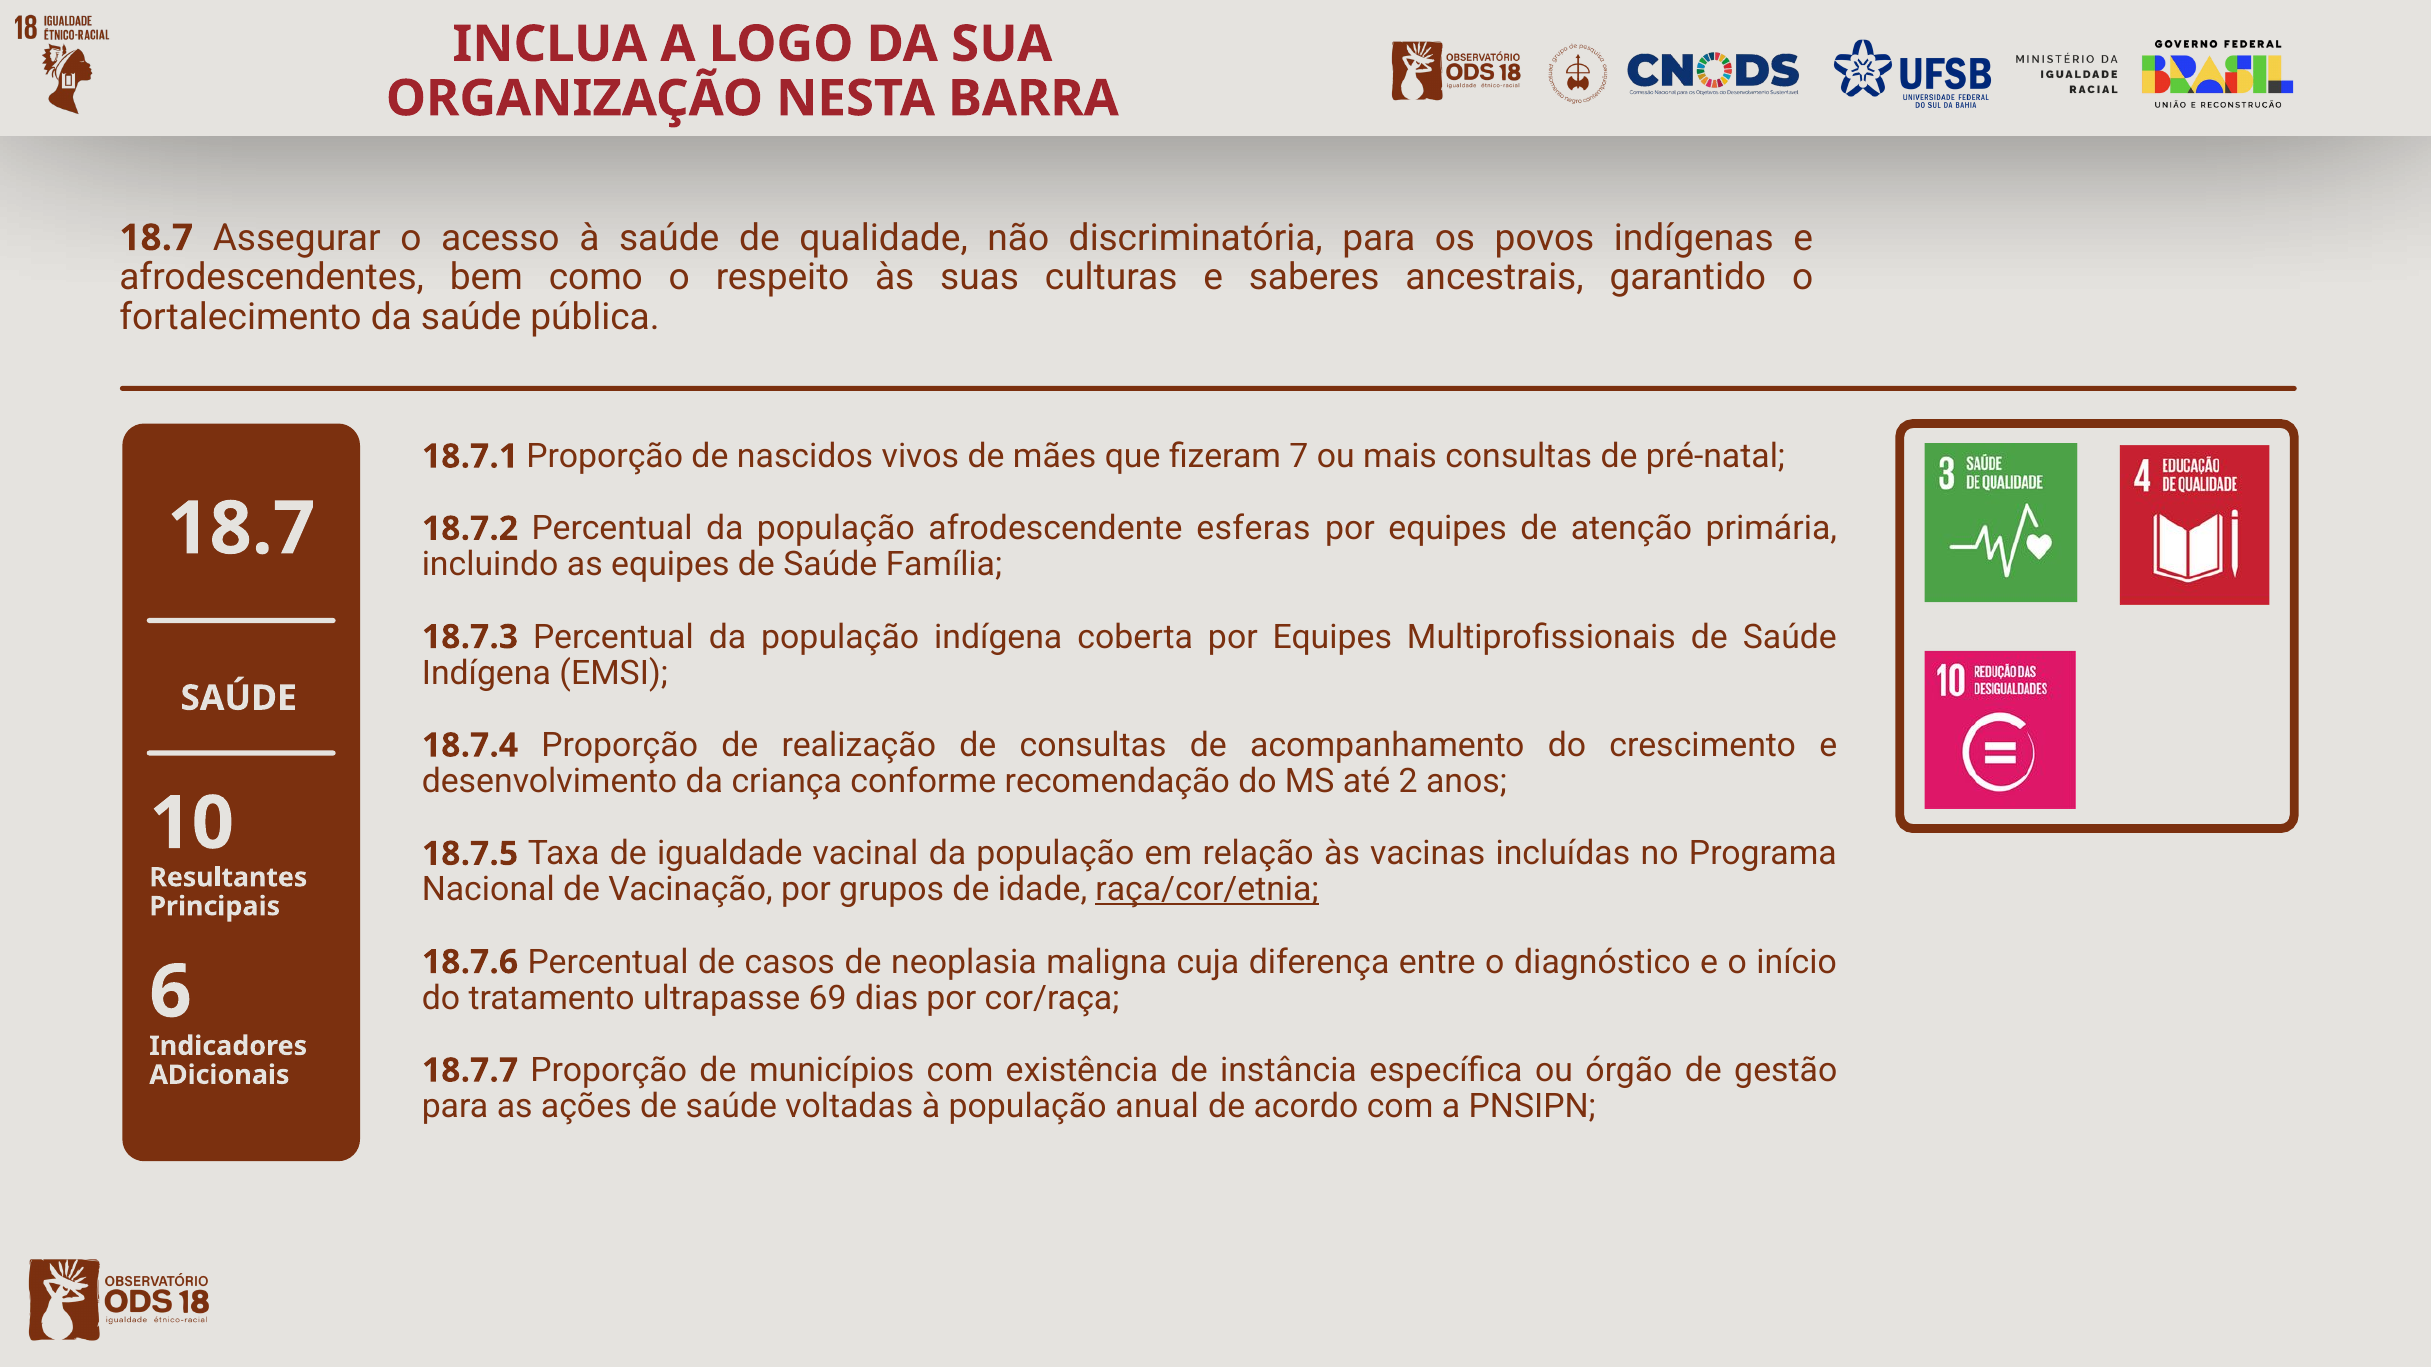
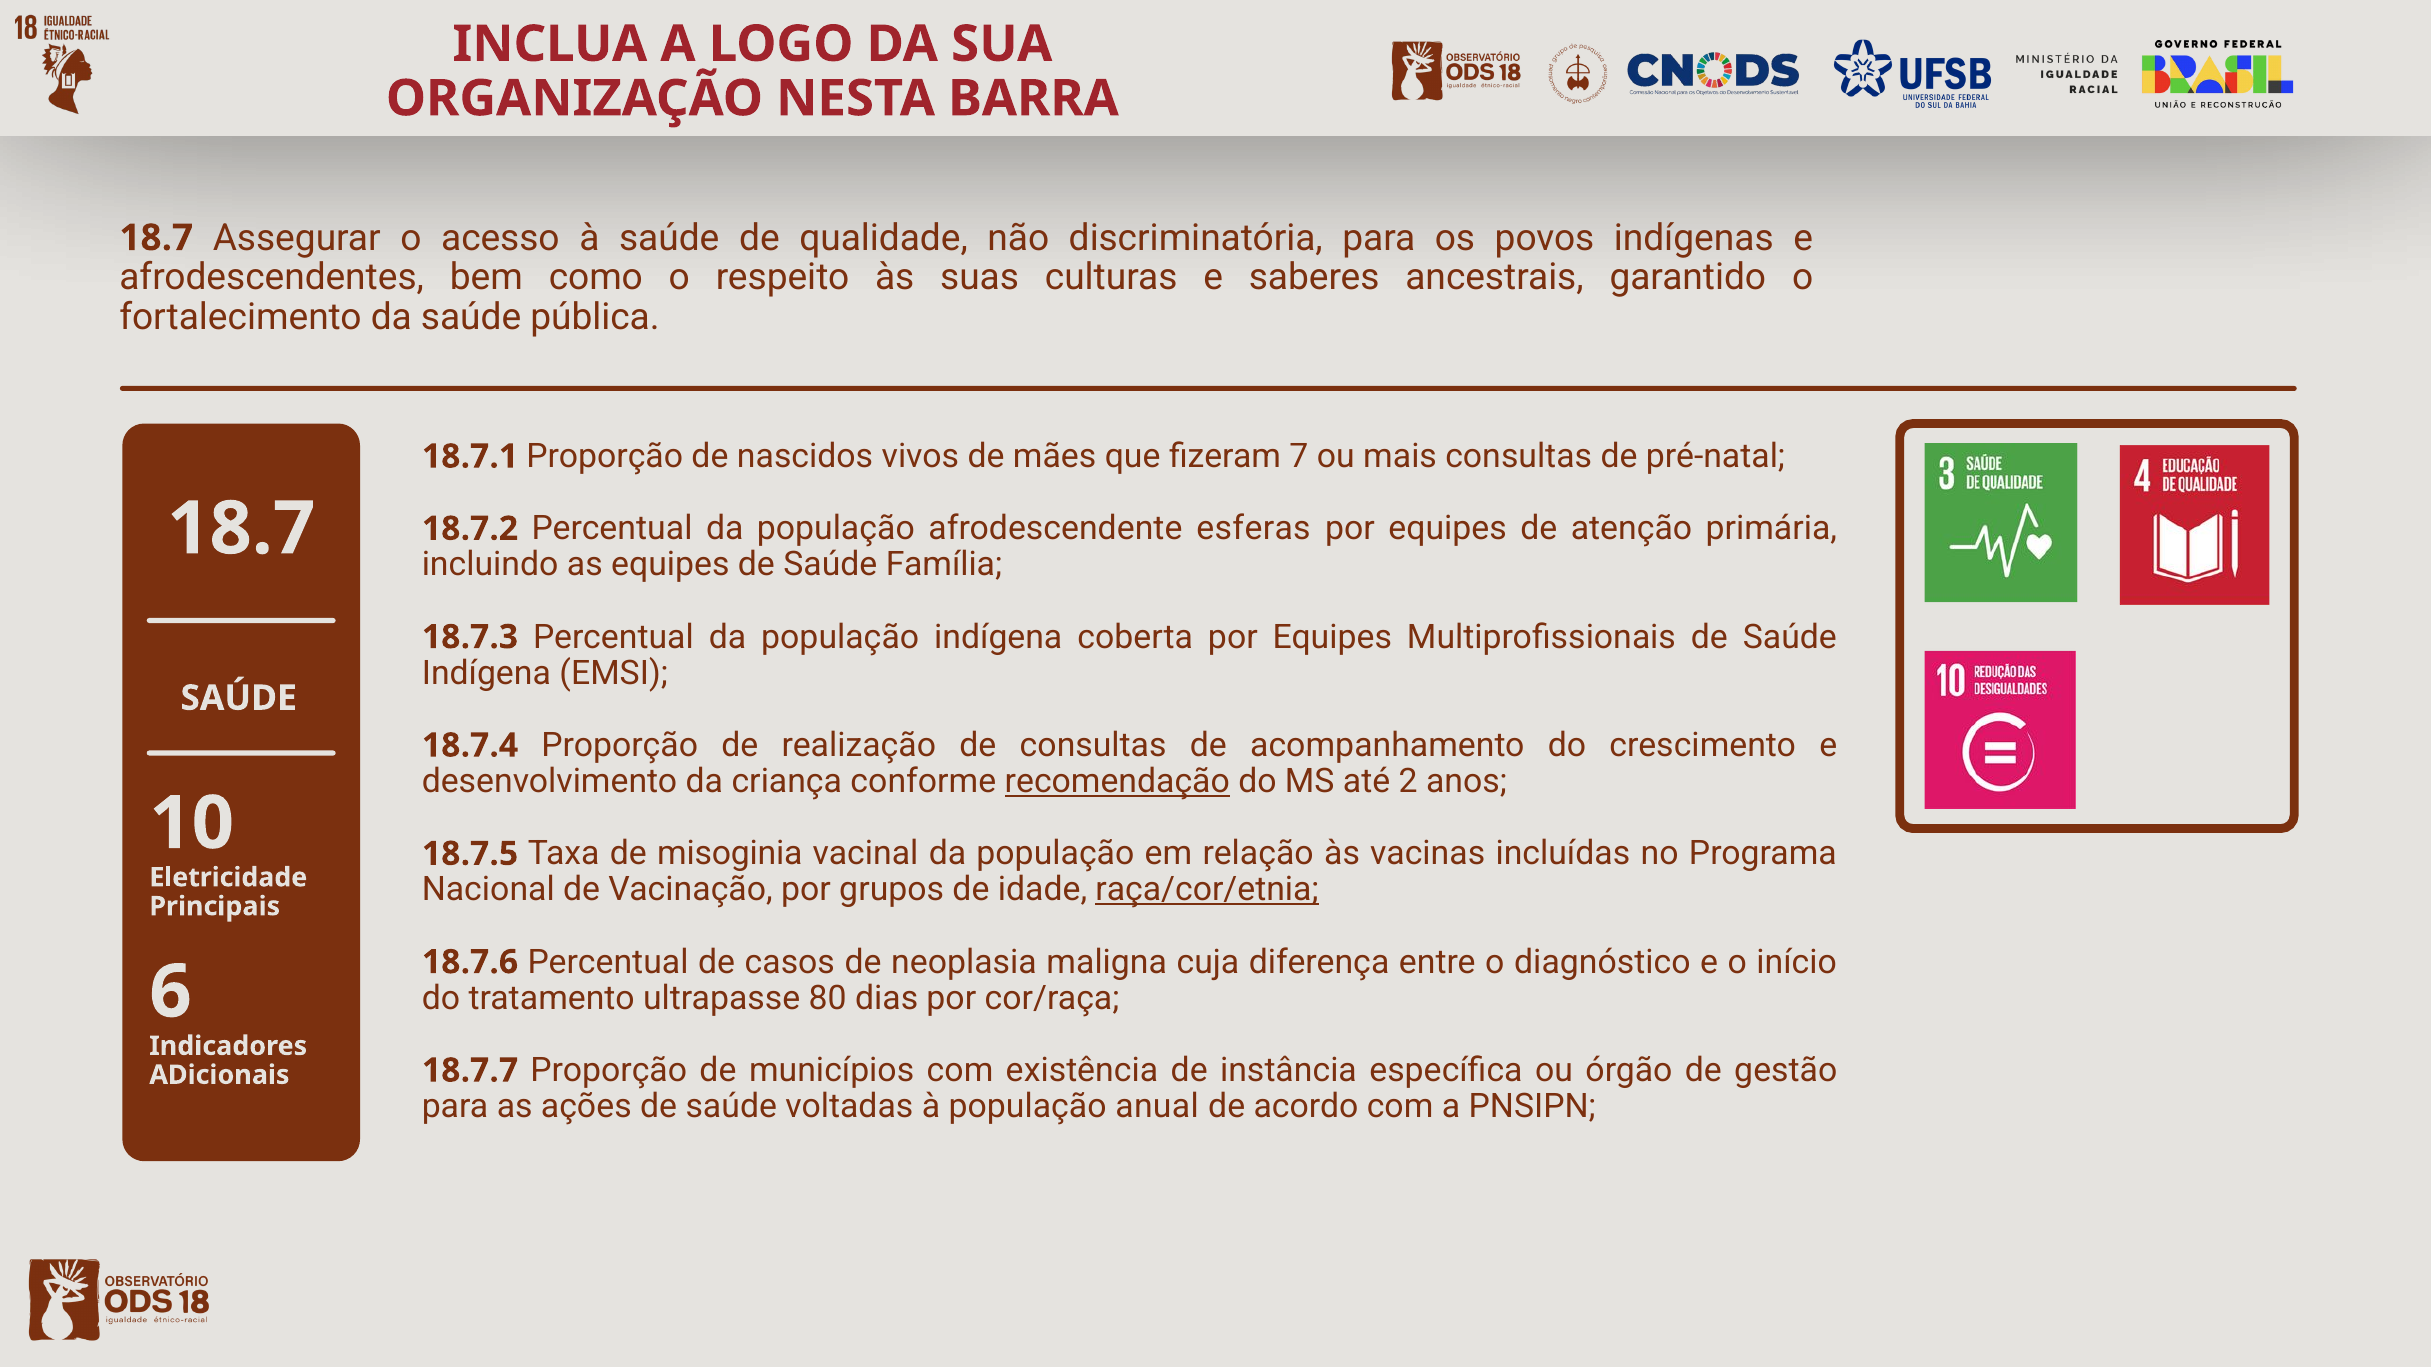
recomendação underline: none -> present (1117, 782)
igualdade: igualdade -> misoginia (730, 854)
Resultantes: Resultantes -> Eletricidade (228, 878)
69: 69 -> 80 (828, 999)
